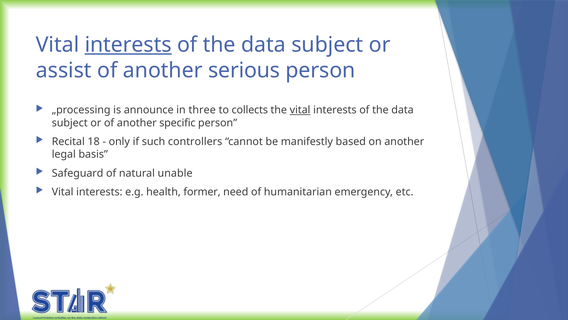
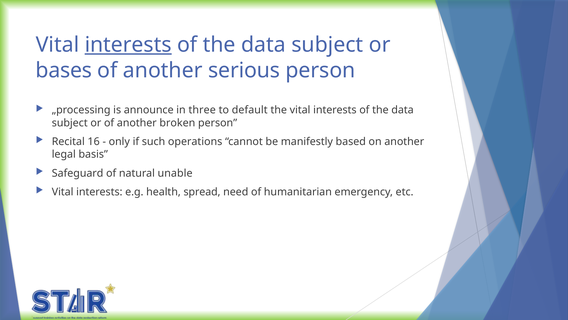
assist: assist -> bases (64, 70)
collects: collects -> default (250, 110)
vital underline: present -> none (300, 110)
specific: specific -> broken (177, 123)
18: 18 -> 16 (94, 141)
controllers: controllers -> operations (195, 141)
former: former -> spread (202, 192)
